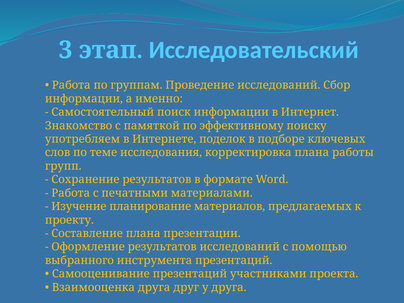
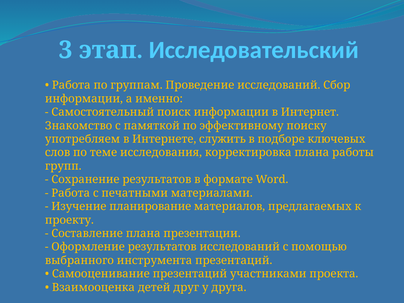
поделок: поделок -> служить (222, 139)
Взаимооценка друга: друга -> детей (154, 287)
